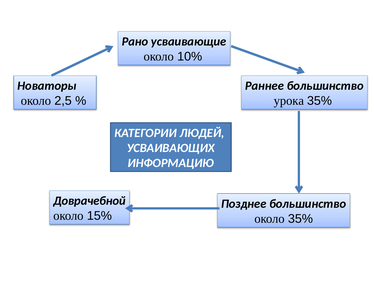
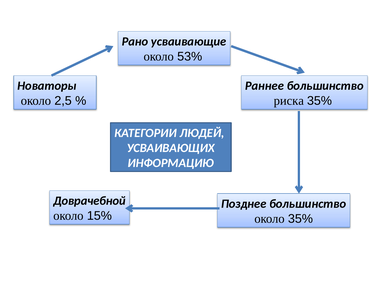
10%: 10% -> 53% (190, 56)
урока: урока -> риска (289, 101)
